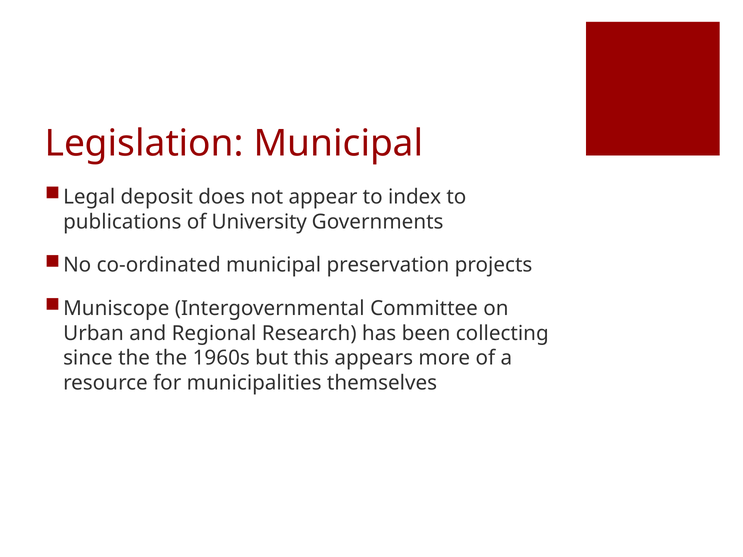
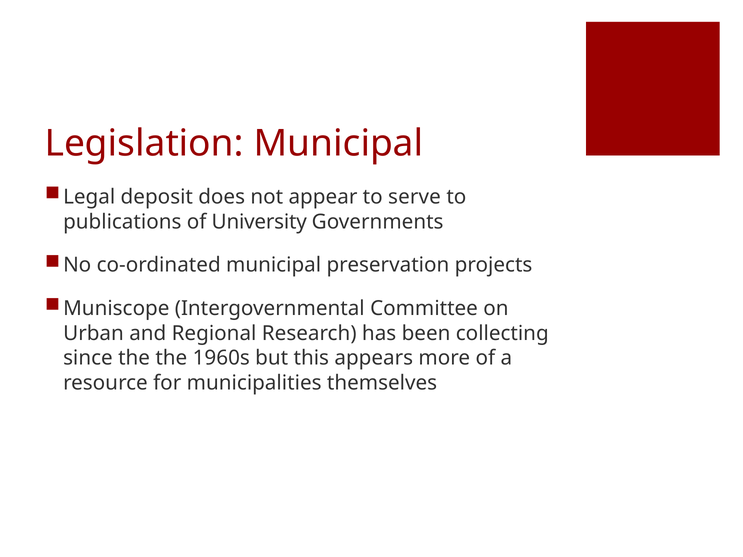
index: index -> serve (414, 197)
